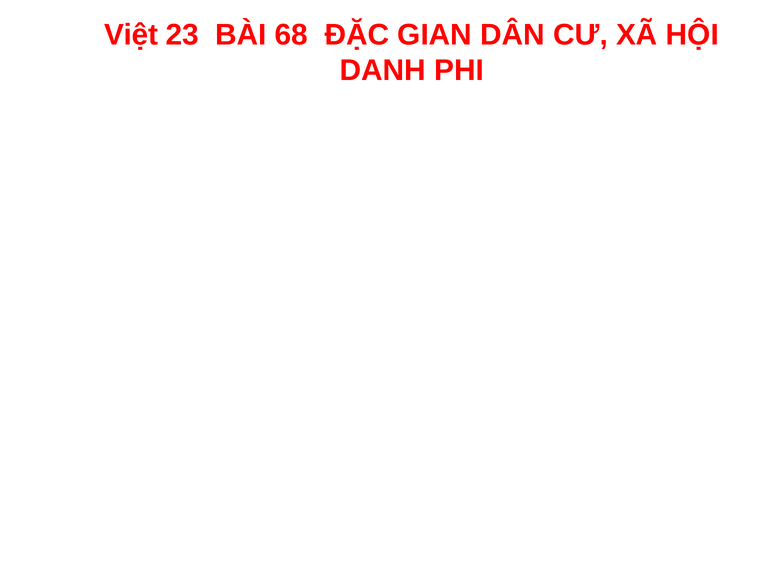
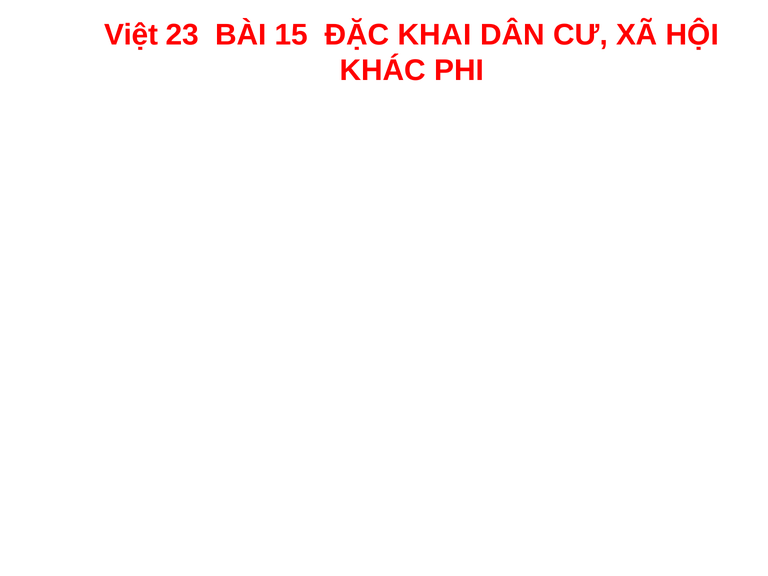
68: 68 -> 15 (291, 35)
GIAN: GIAN -> KHAI (434, 35)
DANH: DANH -> KHÁC (383, 71)
